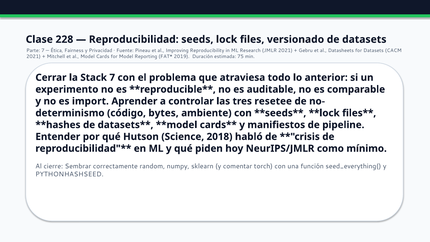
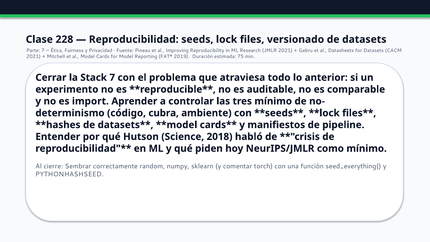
tres resetee: resetee -> mínimo (273, 101)
bytes: bytes -> cubra (164, 113)
